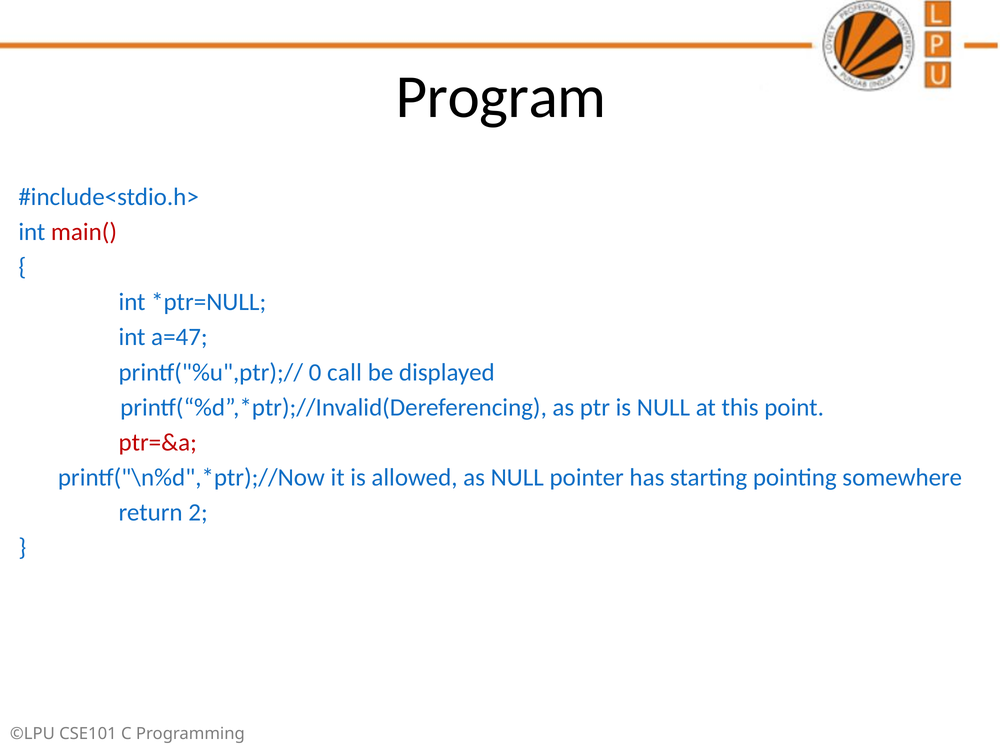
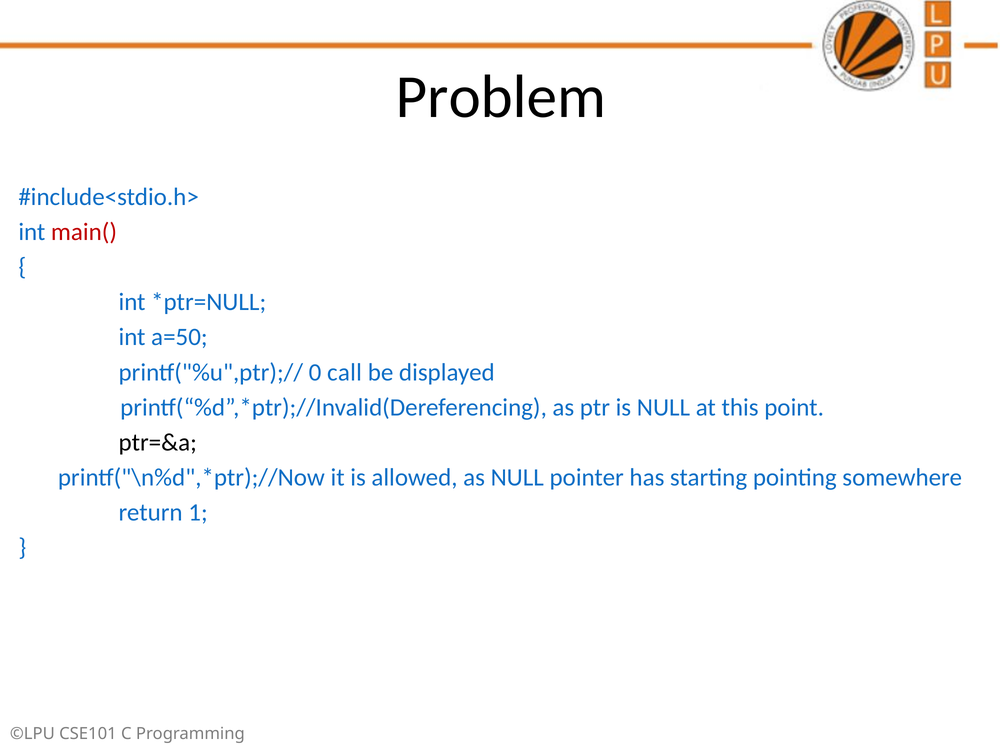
Program: Program -> Problem (501, 97)
a=47: a=47 -> a=50 (179, 337)
ptr=&a colour: red -> black (158, 443)
2: 2 -> 1 (198, 513)
